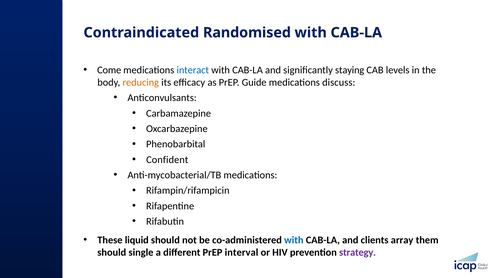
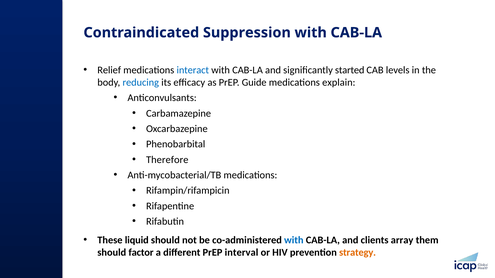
Randomised: Randomised -> Suppression (247, 33)
Come: Come -> Relief (109, 70)
staying: staying -> started (350, 70)
reducing colour: orange -> blue (141, 83)
discuss: discuss -> explain (339, 83)
Confident: Confident -> Therefore (167, 160)
single: single -> factor (141, 253)
strategy colour: purple -> orange (358, 253)
